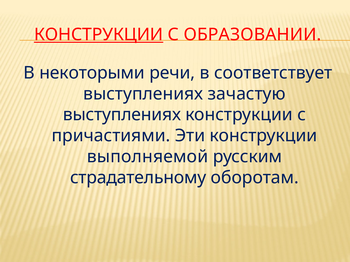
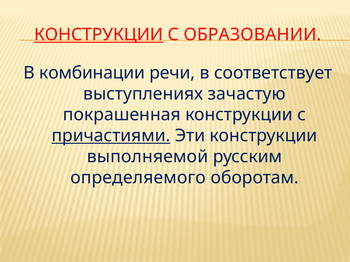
некоторыми: некоторыми -> комбинации (92, 73)
выступлениях: выступлениях -> покрашенная (122, 115)
причастиями underline: none -> present (111, 136)
страдательному: страдательному -> определяемого (138, 178)
